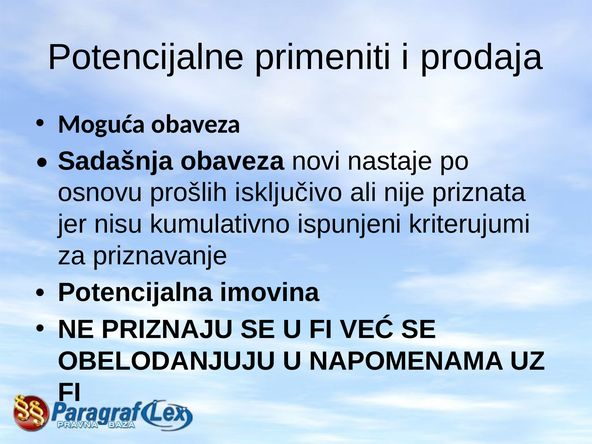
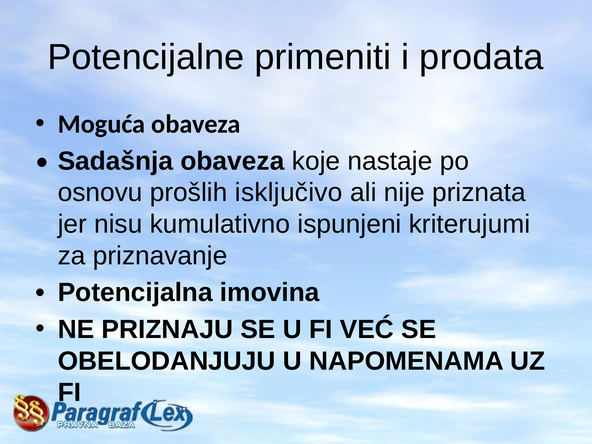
prodaja: prodaja -> prodata (481, 57)
novi: novi -> koje (316, 161)
